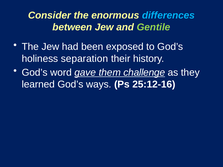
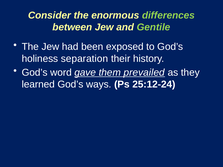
differences colour: light blue -> light green (168, 15)
challenge: challenge -> prevailed (144, 73)
25:12-16: 25:12-16 -> 25:12-24 (154, 84)
